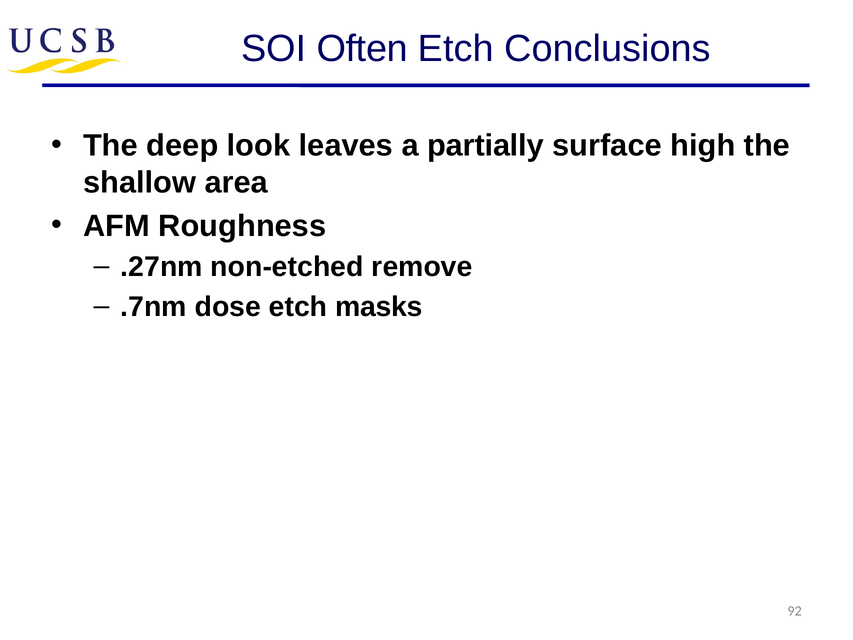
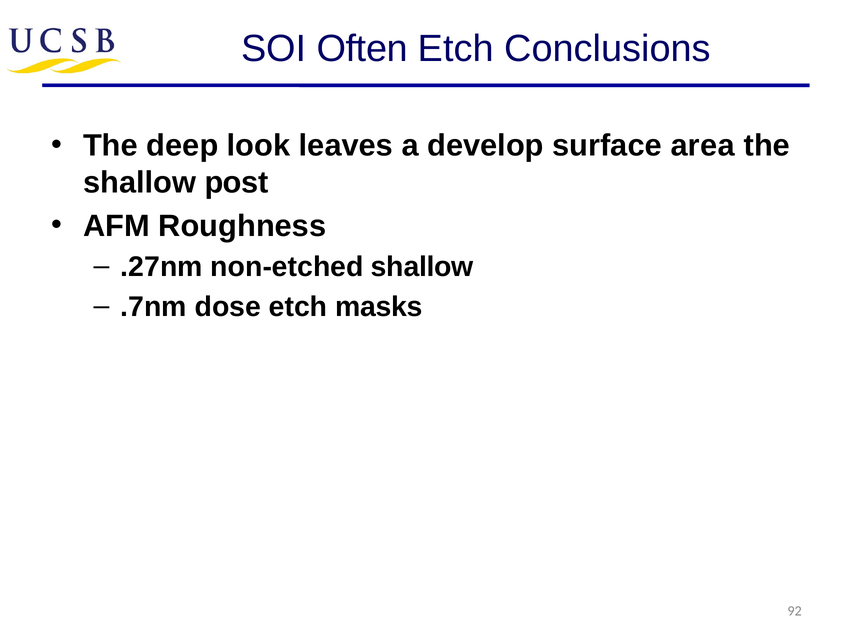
partially: partially -> develop (485, 146)
high: high -> area (703, 146)
area: area -> post (237, 183)
non-etched remove: remove -> shallow (422, 267)
